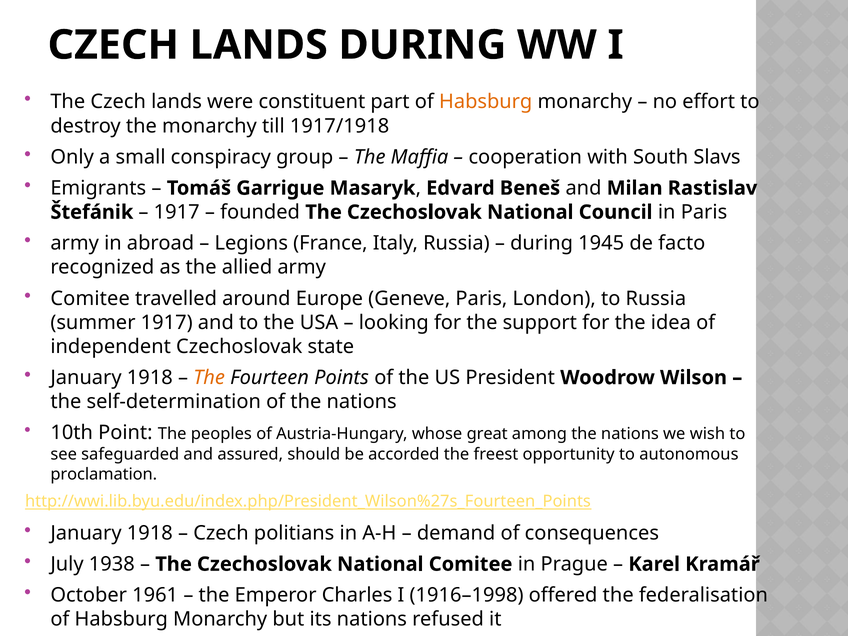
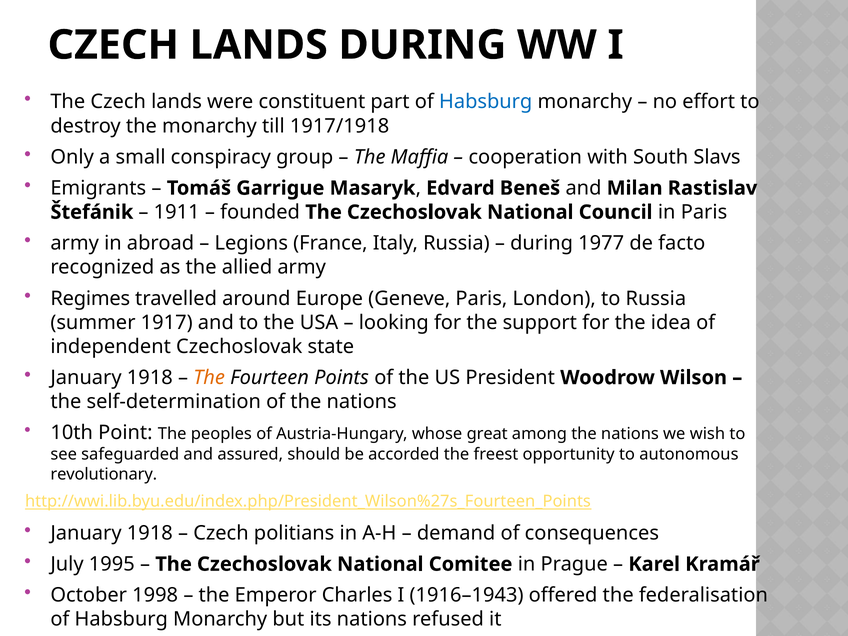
Habsburg colour: orange -> blue (486, 102)
1917: 1917 -> 1911 (177, 212)
1945: 1945 -> 1977 (601, 243)
Comitee: Comitee -> Regimes (90, 298)
proclamation: proclamation -> revolutionary (104, 474)
1938: 1938 -> 1995 (112, 564)
1961: 1961 -> 1998 (155, 595)
1916–1998: 1916–1998 -> 1916–1943 (467, 595)
